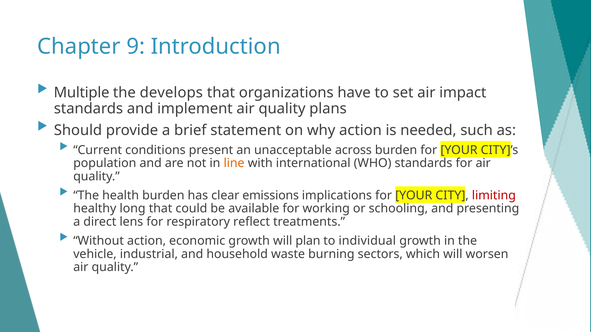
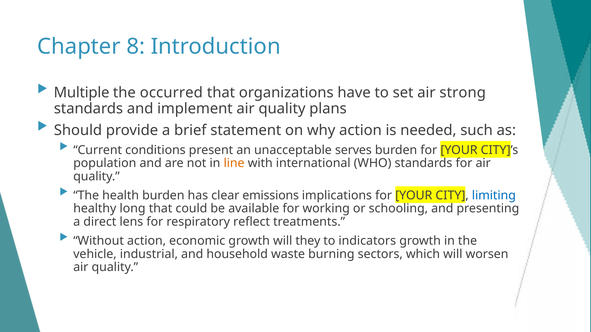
9: 9 -> 8 (136, 47)
develops: develops -> occurred (171, 93)
impact: impact -> strong (463, 93)
across: across -> serves (353, 150)
limiting colour: red -> blue (494, 196)
plan: plan -> they (308, 241)
individual: individual -> indicators (367, 241)
